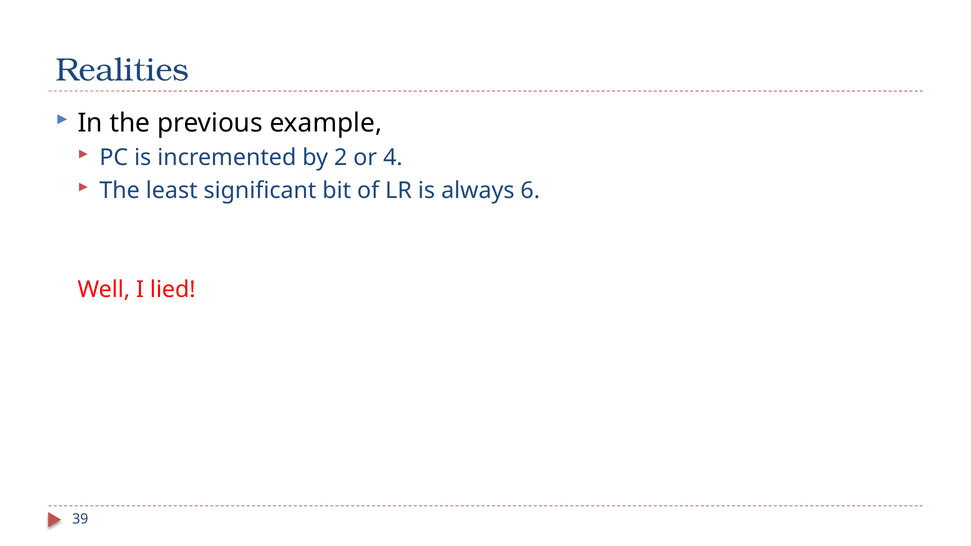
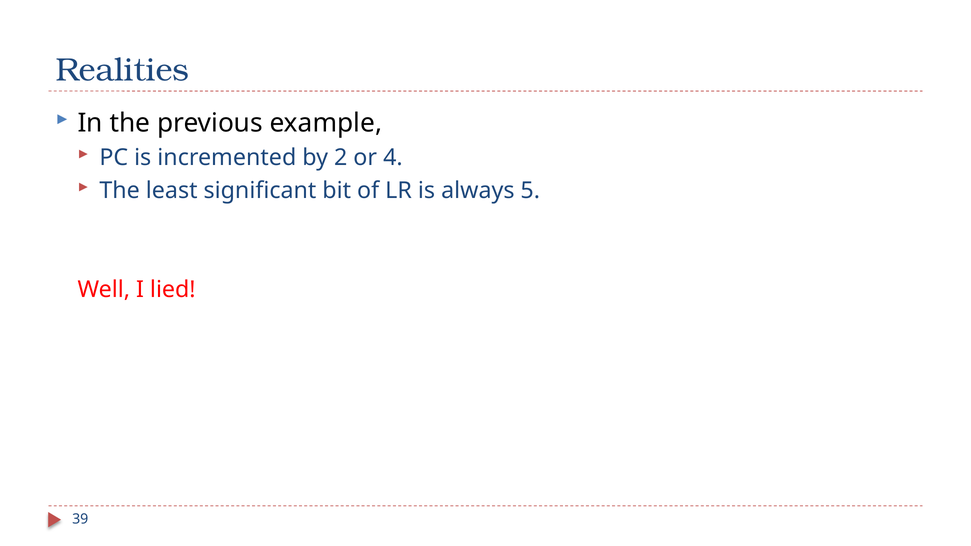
6: 6 -> 5 (530, 191)
